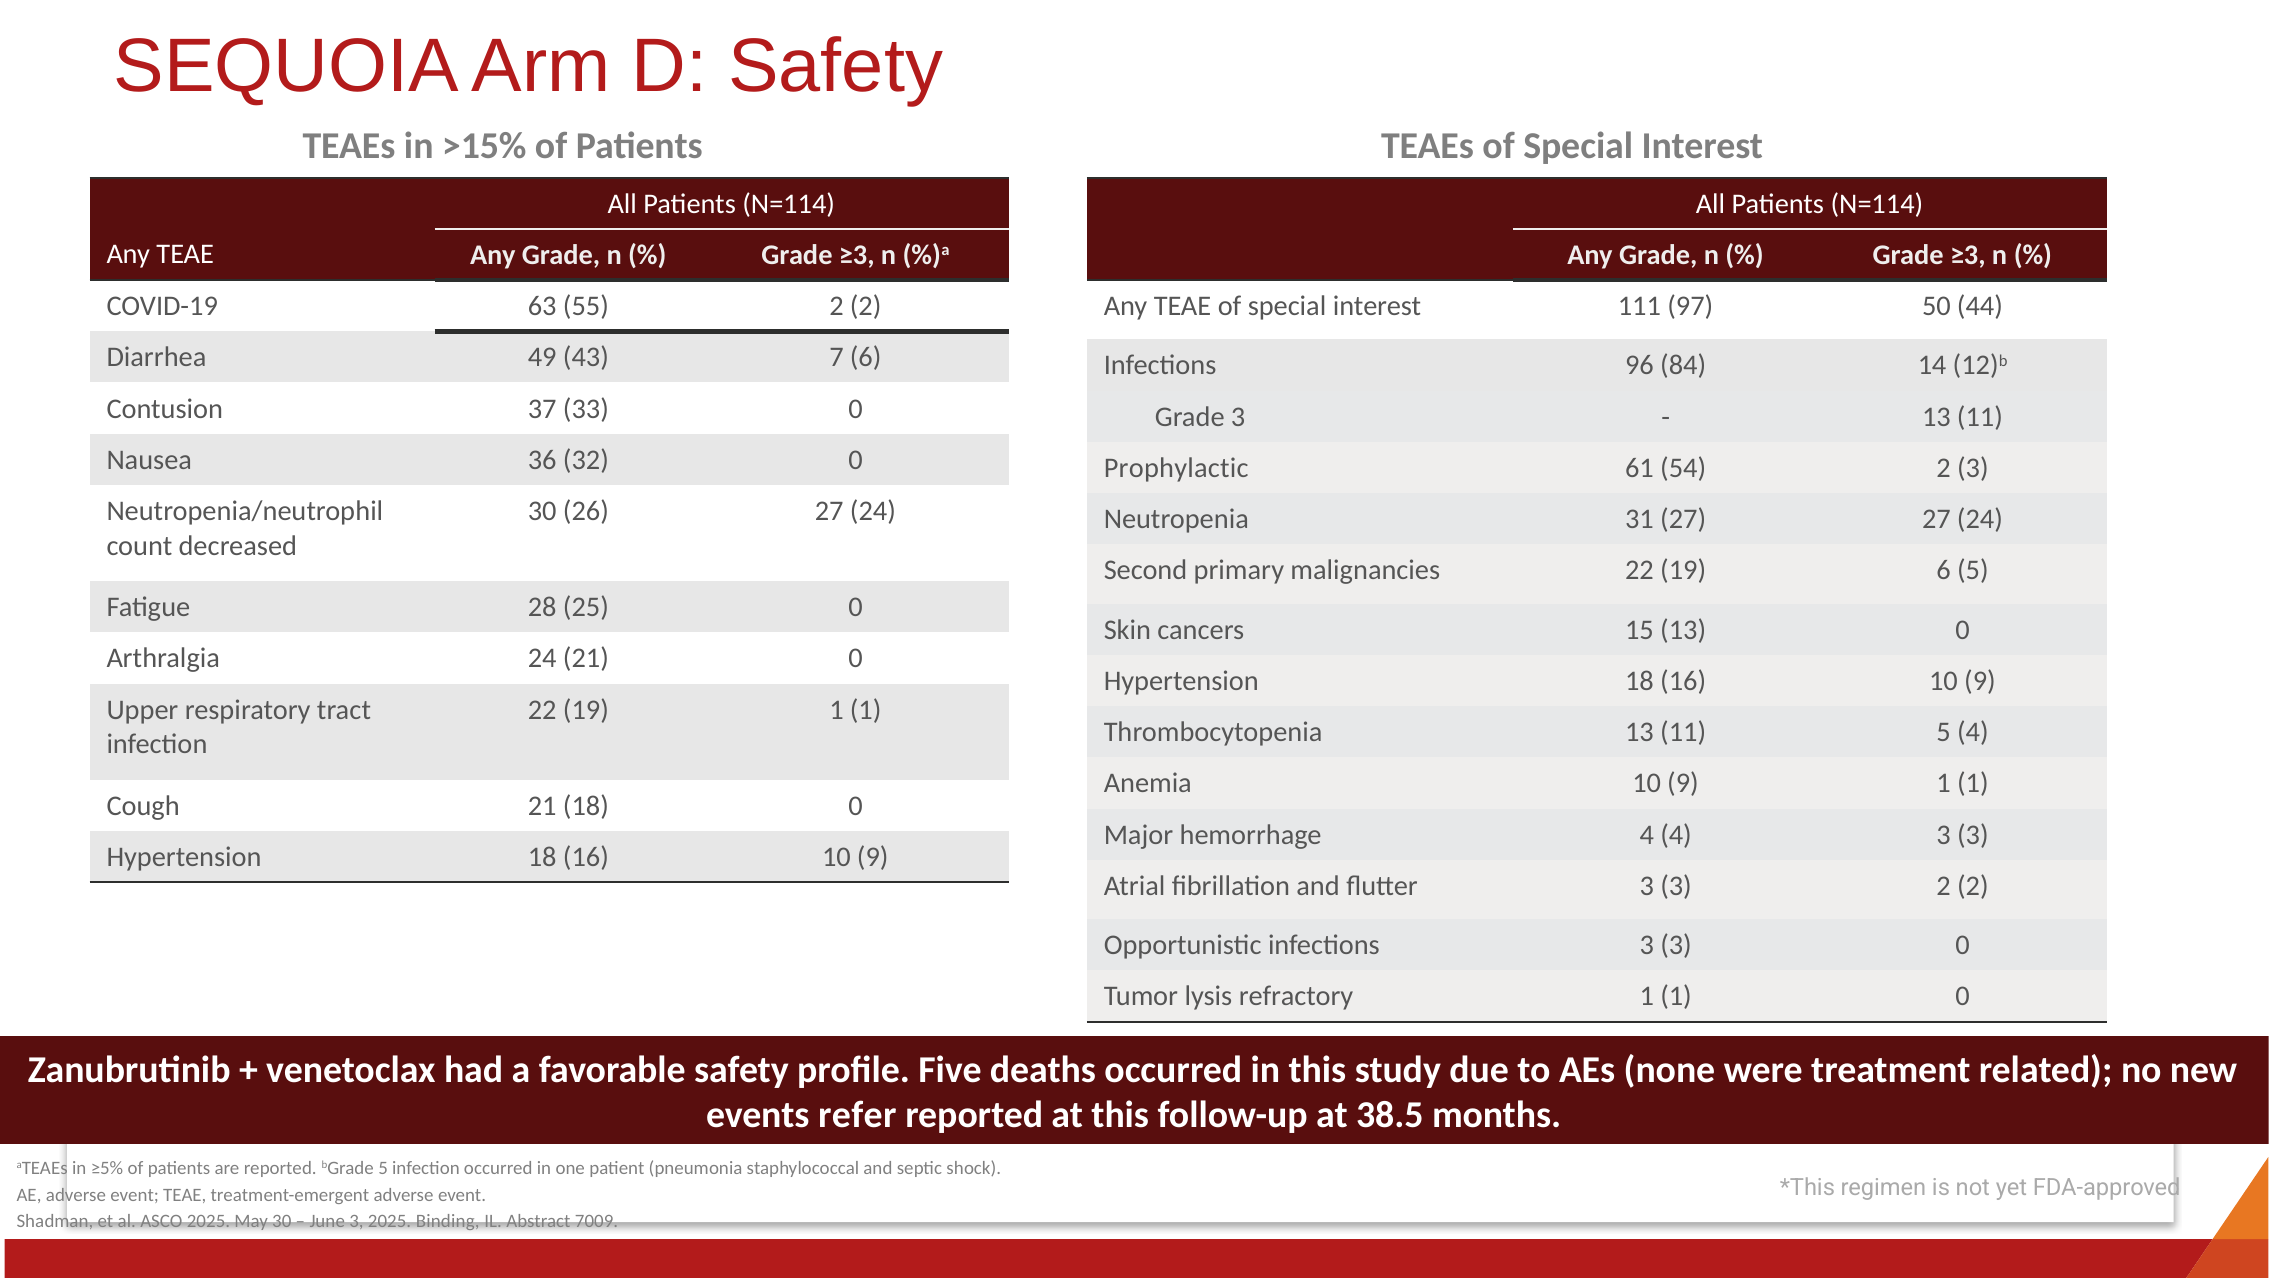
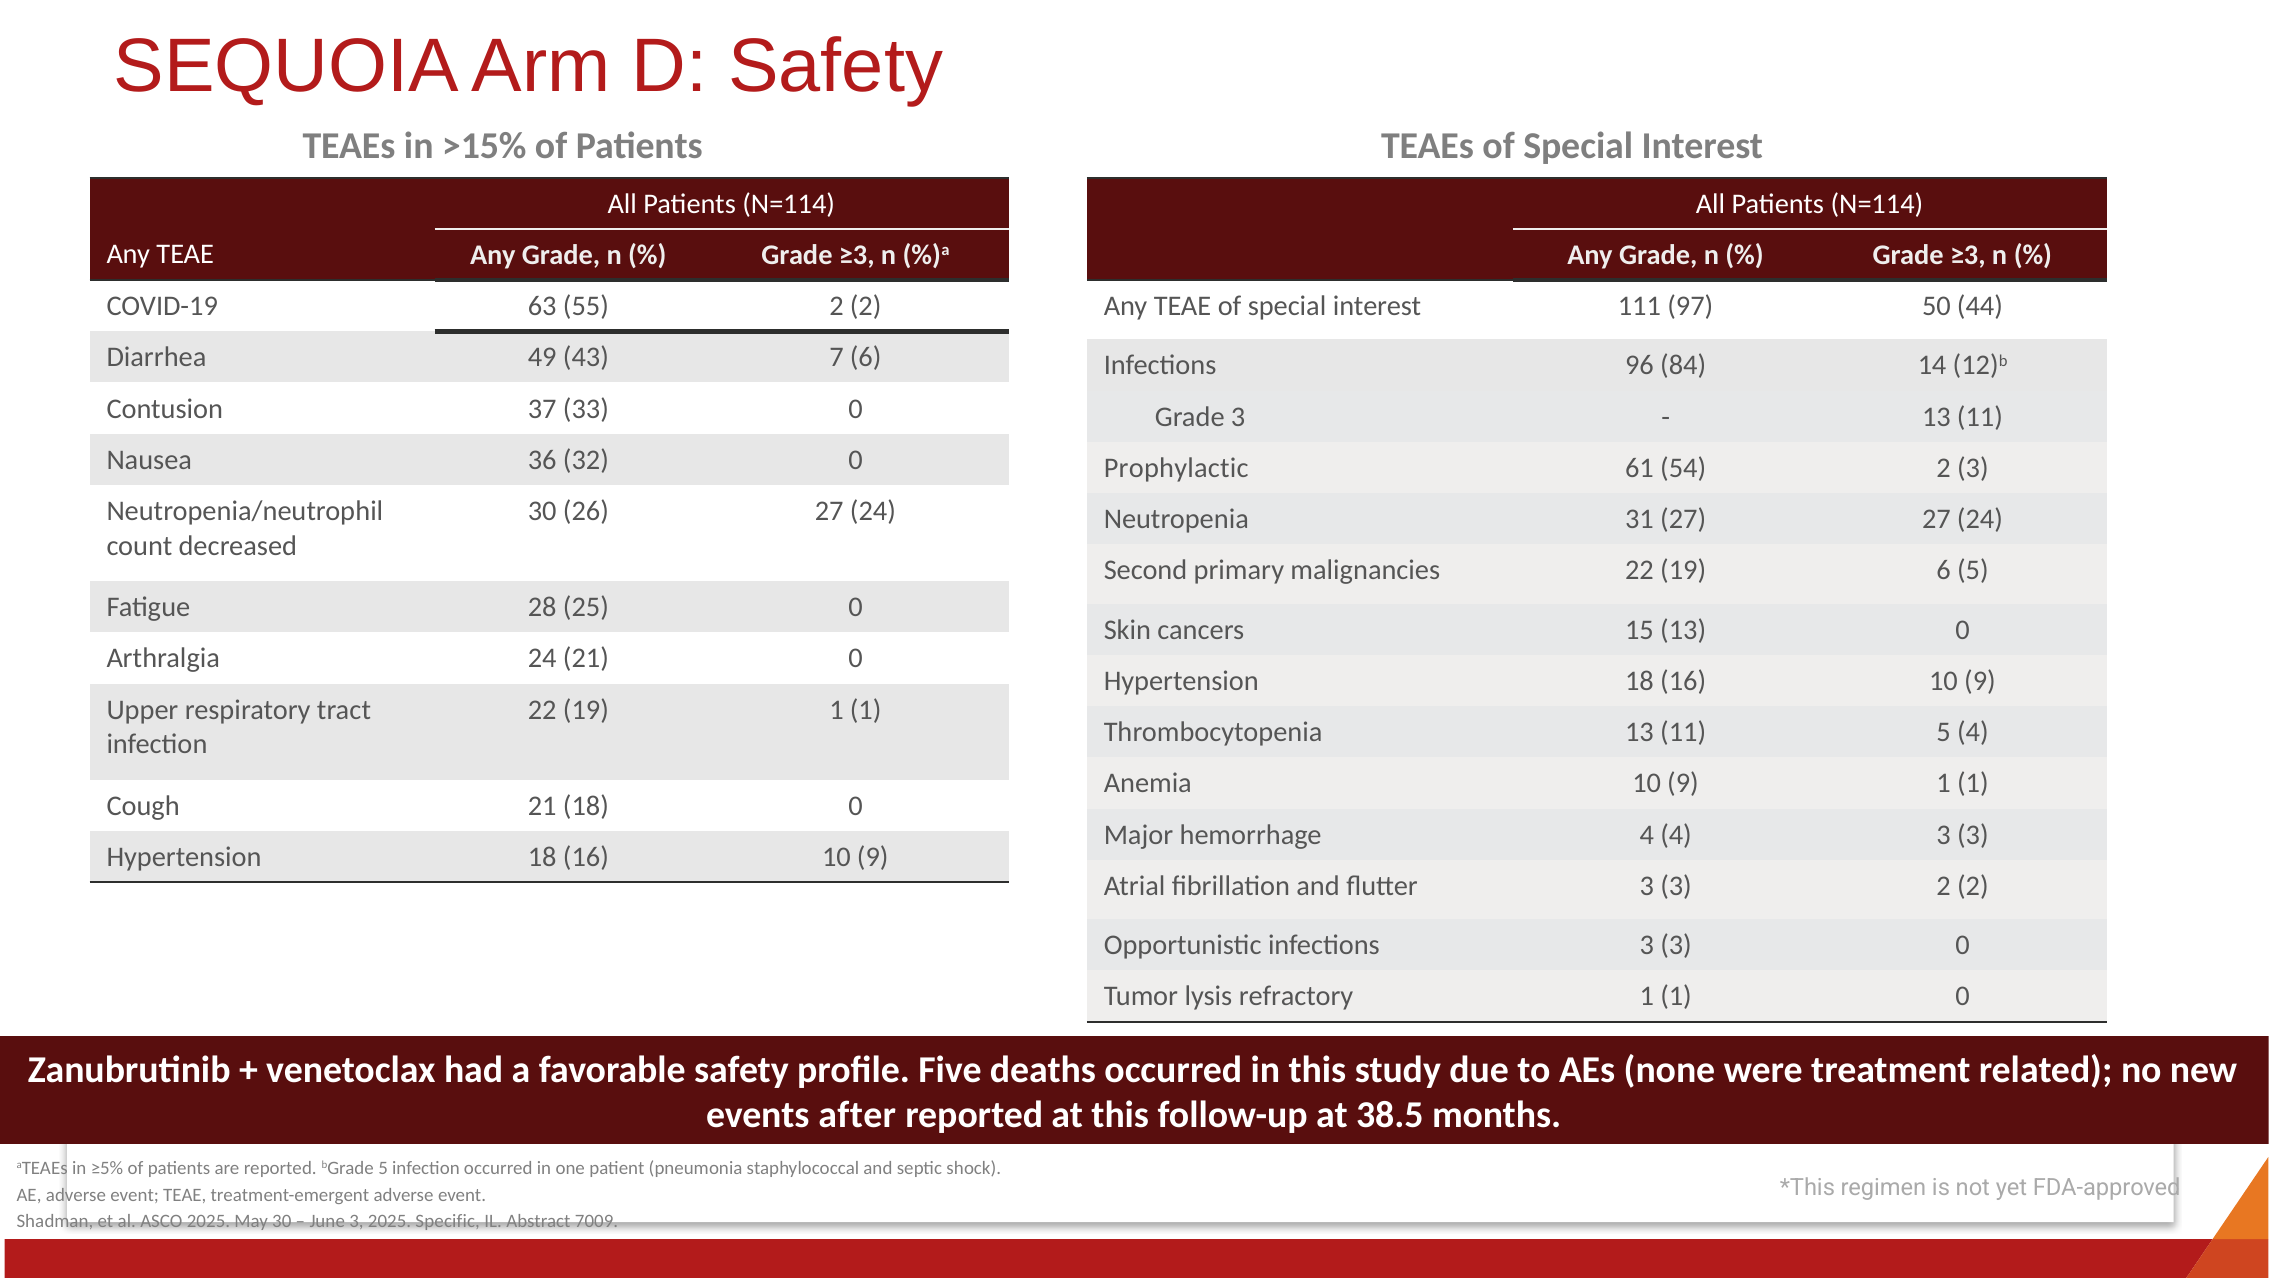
refer: refer -> after (857, 1115)
Binding: Binding -> Specific (448, 1221)
